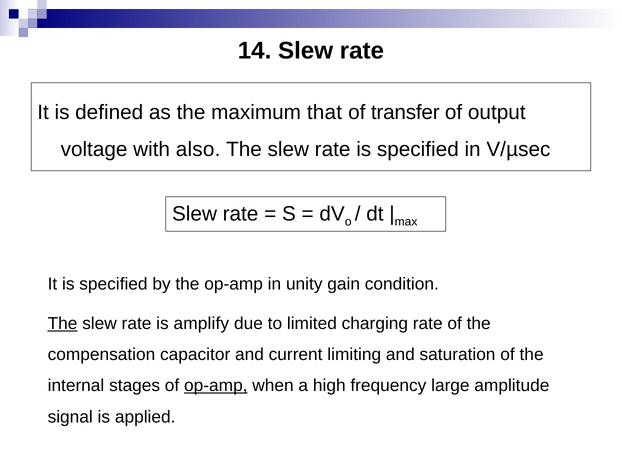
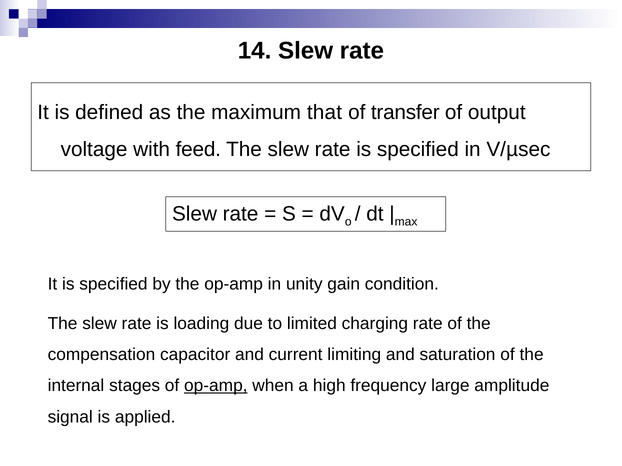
also: also -> feed (198, 150)
The underline: present -> none (63, 324)
amplify: amplify -> loading (201, 324)
